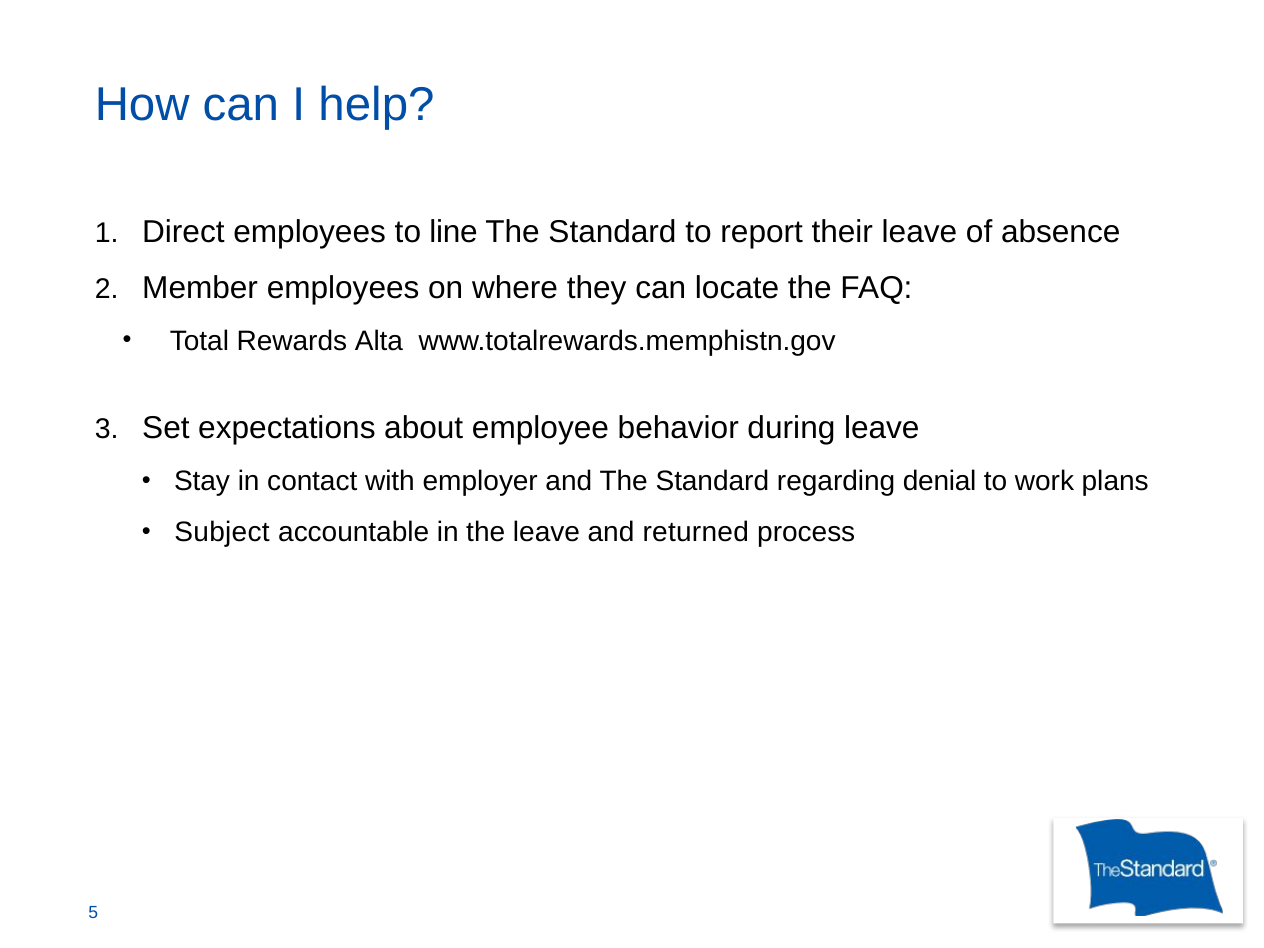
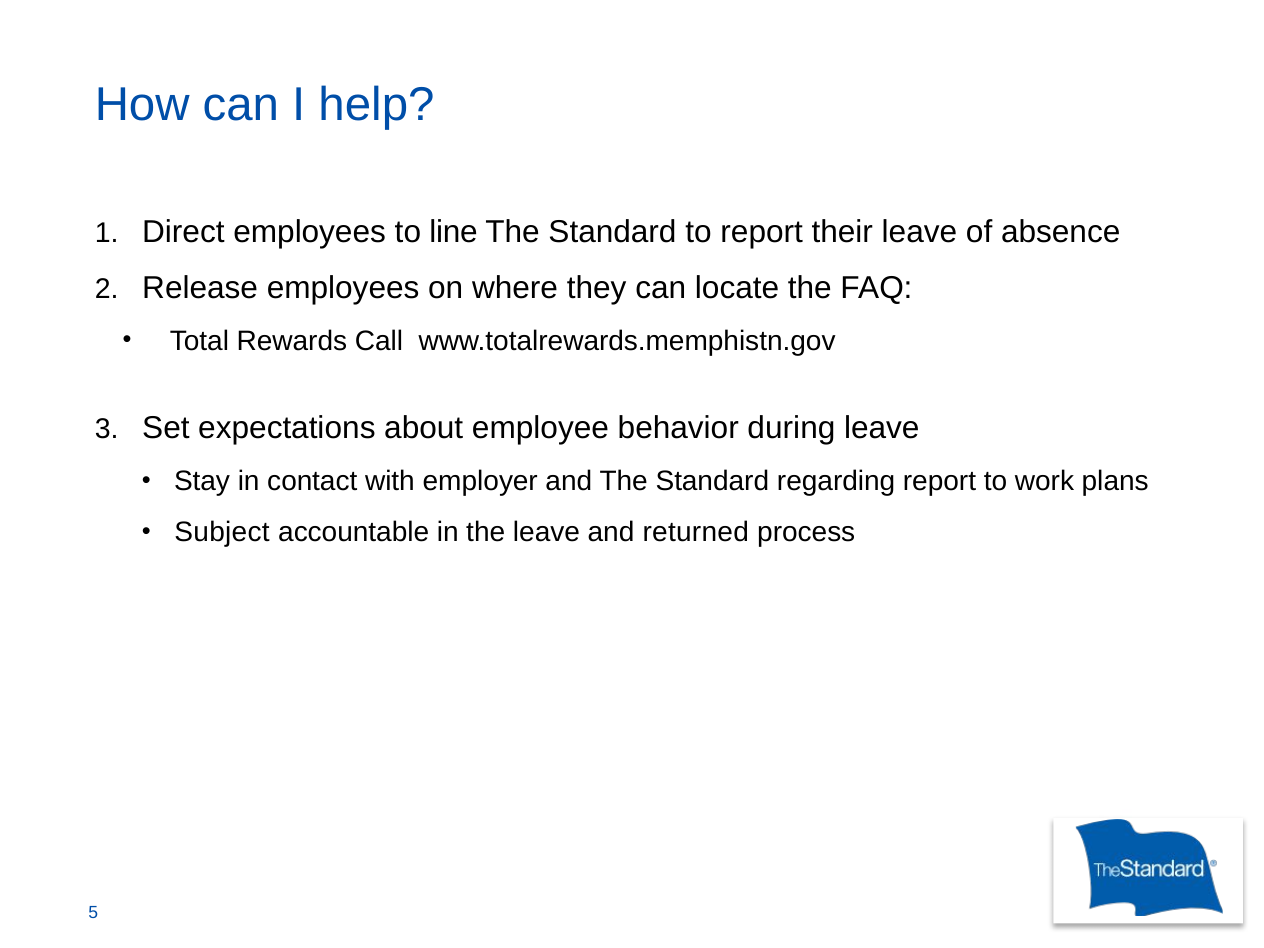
Member: Member -> Release (200, 288)
Alta: Alta -> Call (379, 341)
regarding denial: denial -> report (939, 481)
